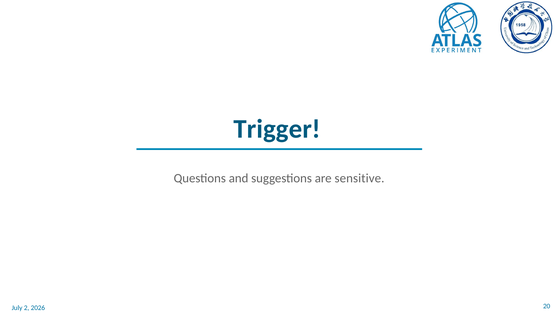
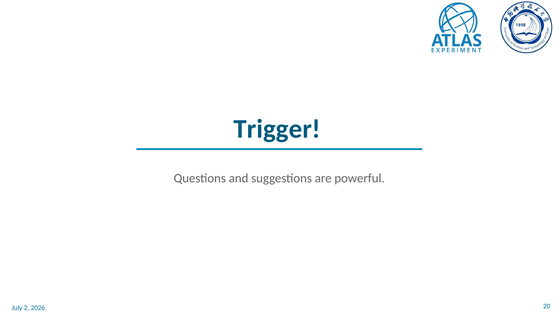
sensitive: sensitive -> powerful (360, 178)
